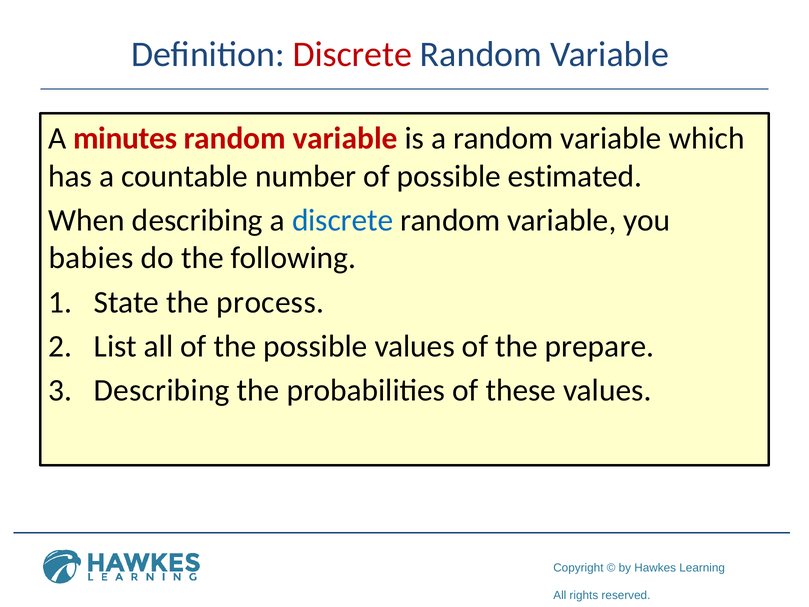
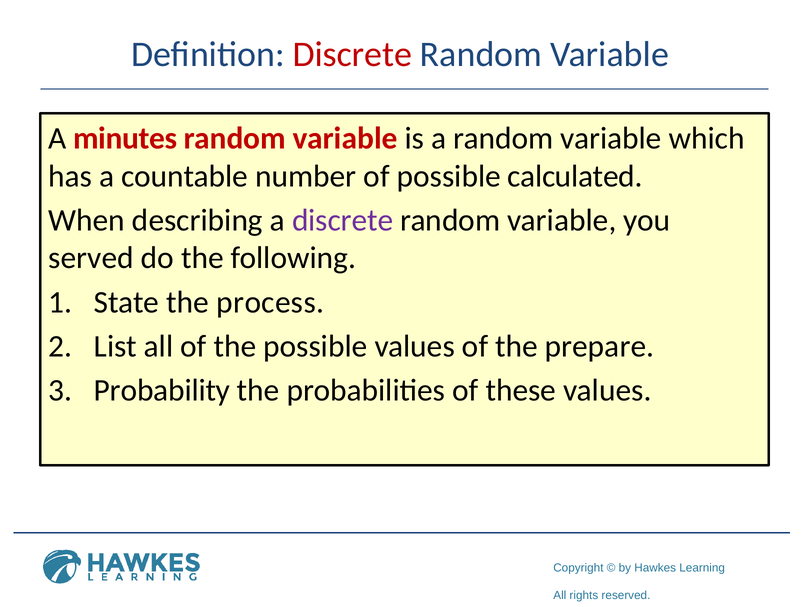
estimated: estimated -> calculated (575, 176)
discrete colour: blue -> purple (343, 220)
babies: babies -> served (91, 258)
Describing: Describing -> Probability (162, 390)
